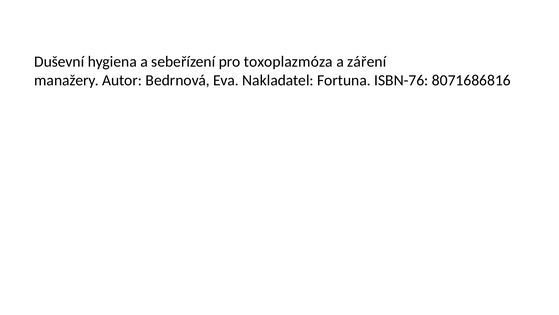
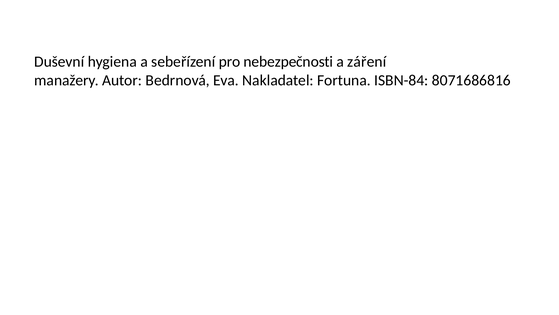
toxoplazmóza: toxoplazmóza -> nebezpečnosti (288, 61)
ISBN-76: ISBN-76 -> ISBN-84 (401, 80)
